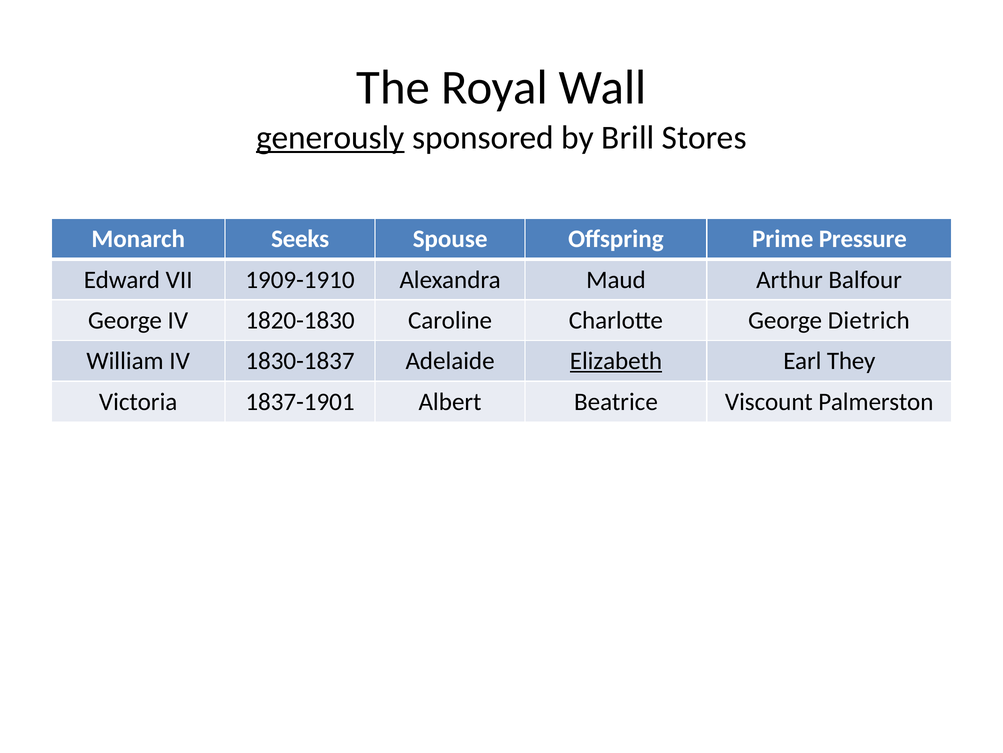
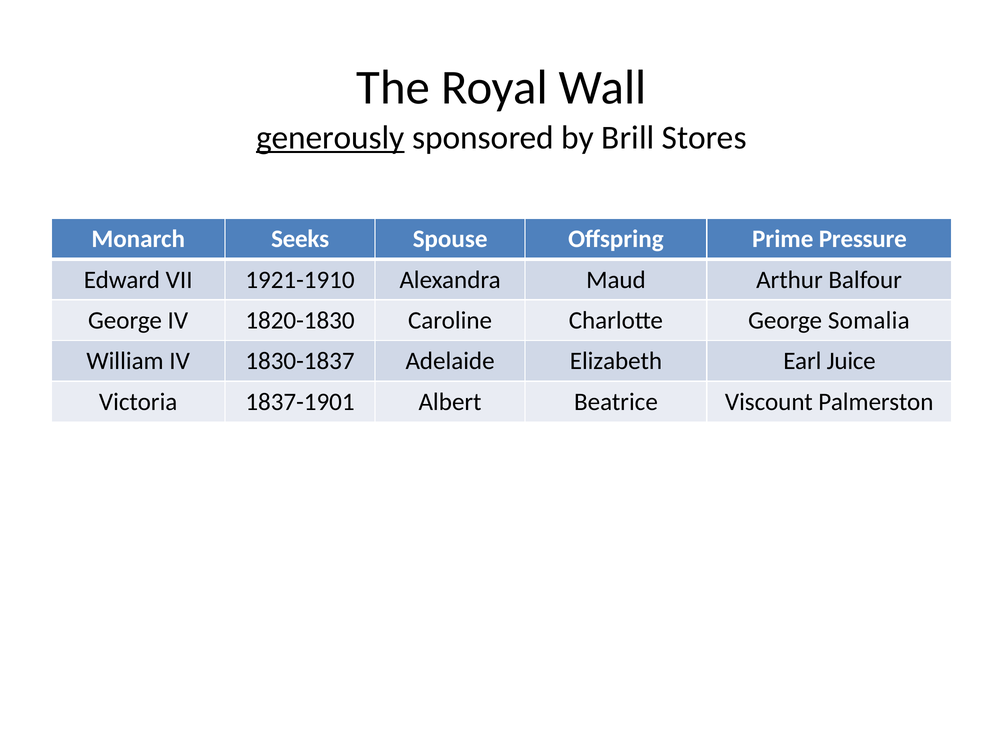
1909-1910: 1909-1910 -> 1921-1910 (300, 279)
Dietrich: Dietrich -> Somalia (869, 320)
Elizabeth underline: present -> none (616, 361)
They: They -> Juice (851, 361)
